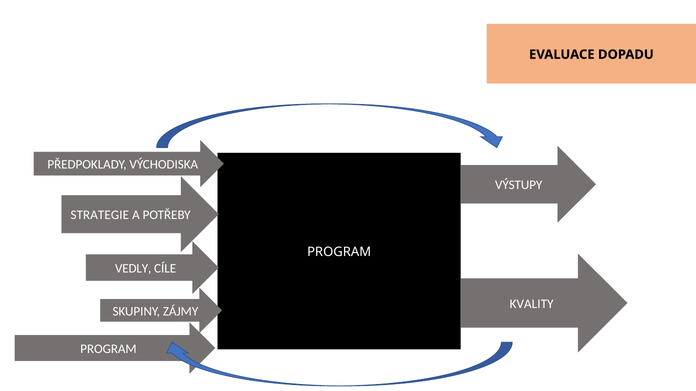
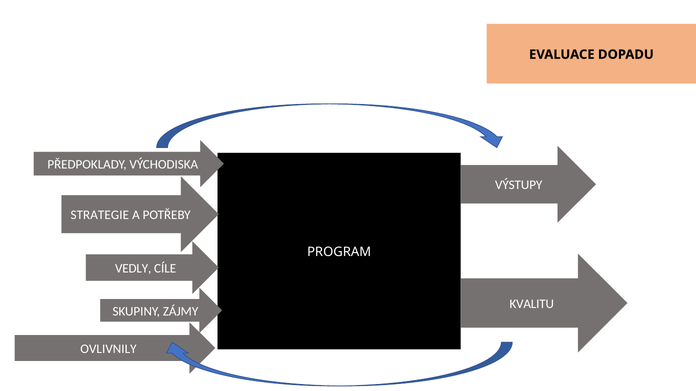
KVALITY: KVALITY -> KVALITU (532, 304)
PROGRAM: PROGRAM -> OVLIVNILY (108, 349)
